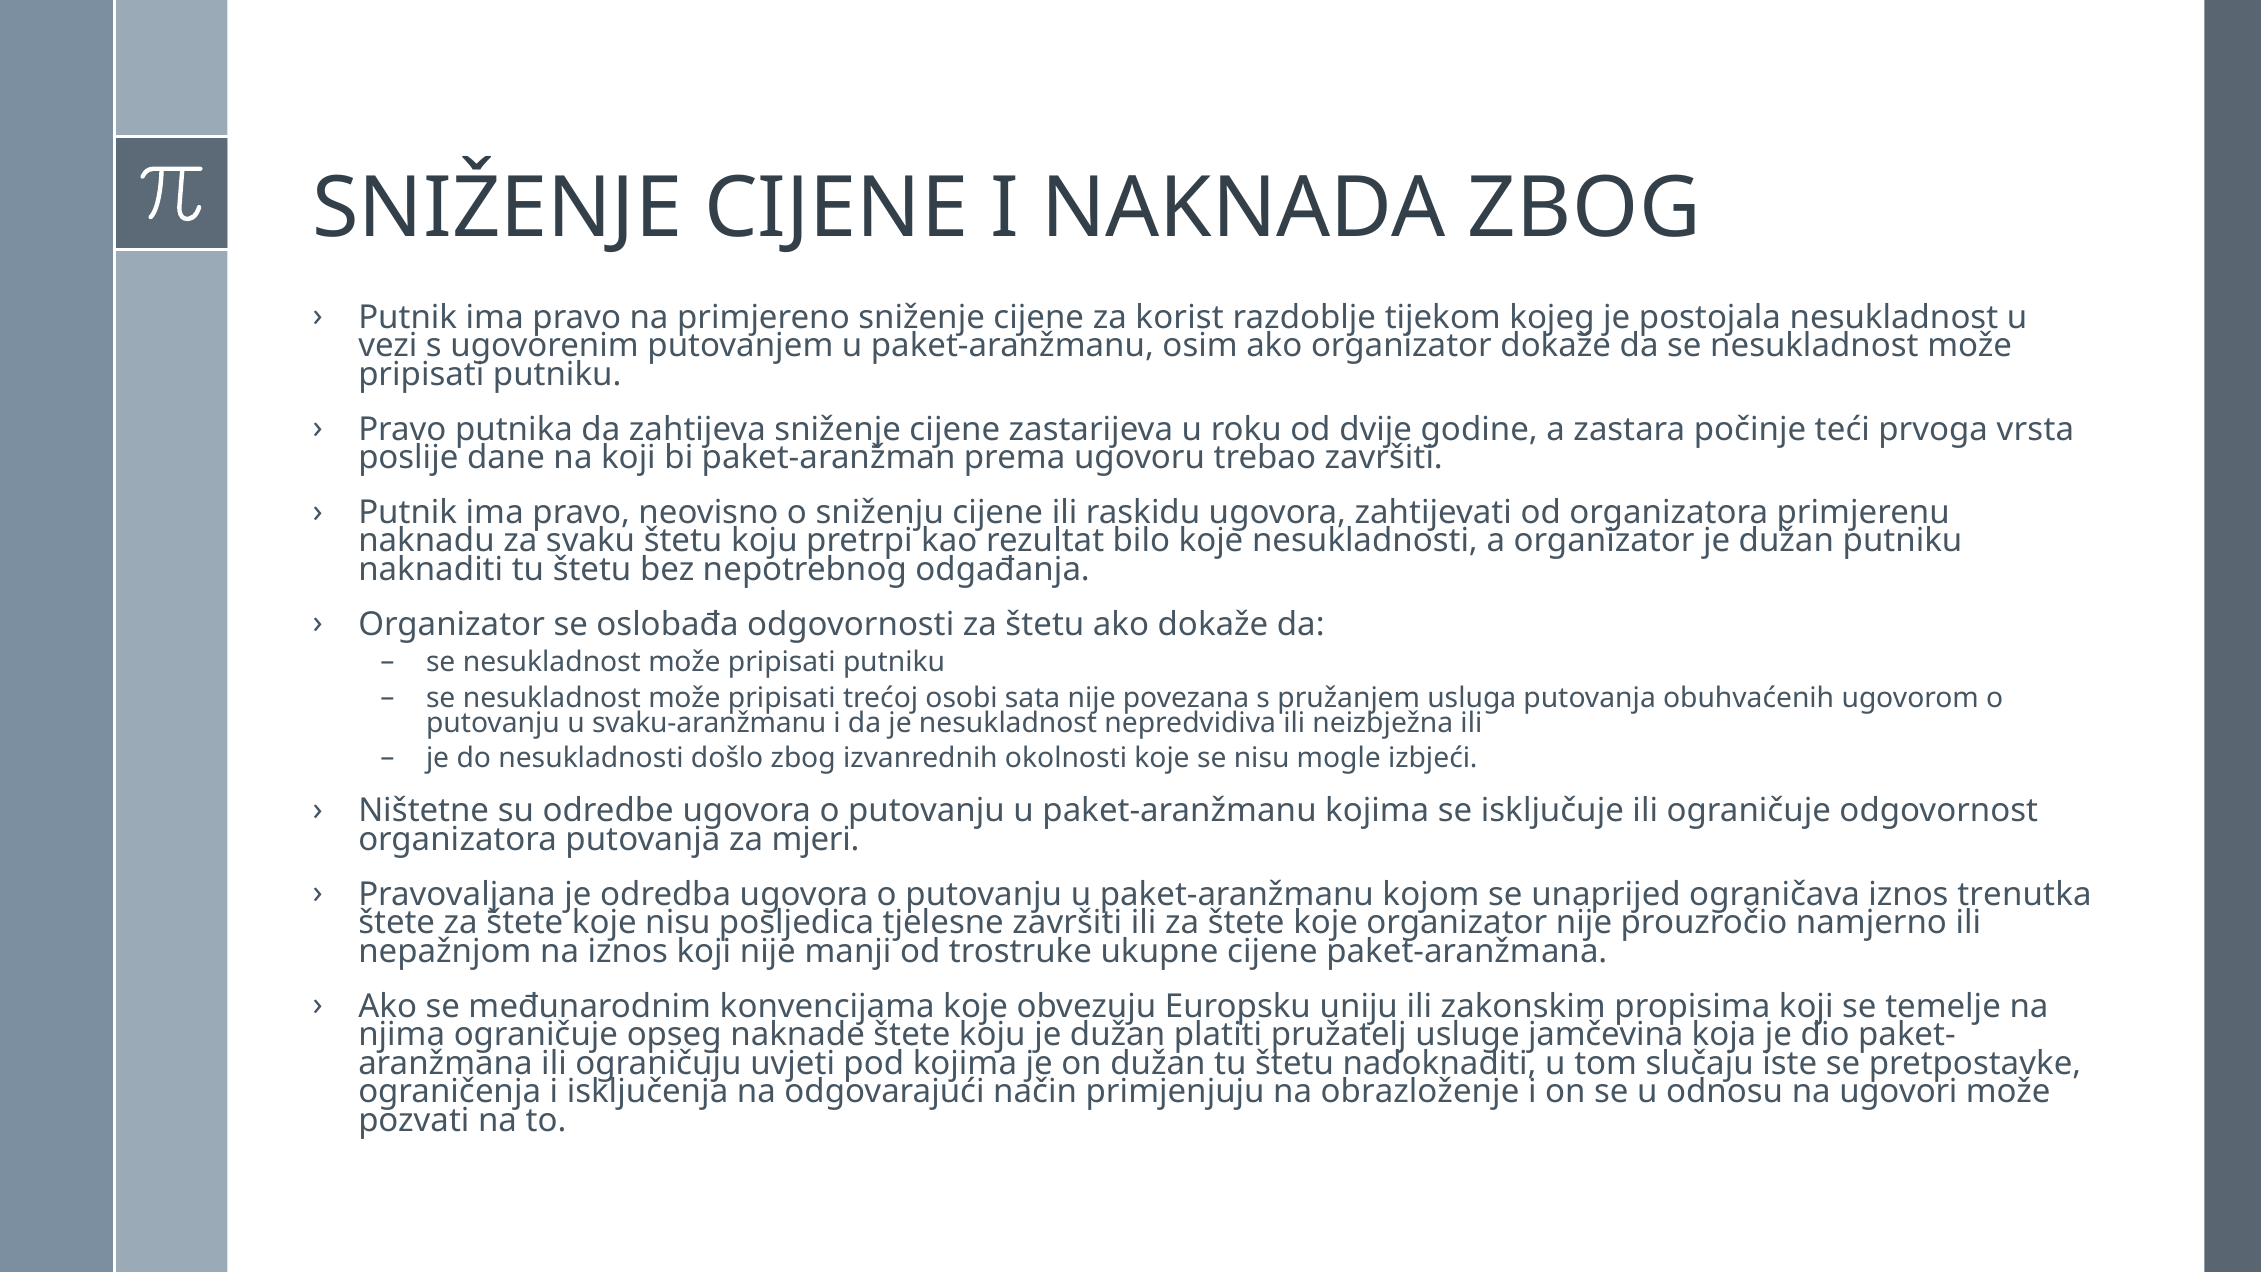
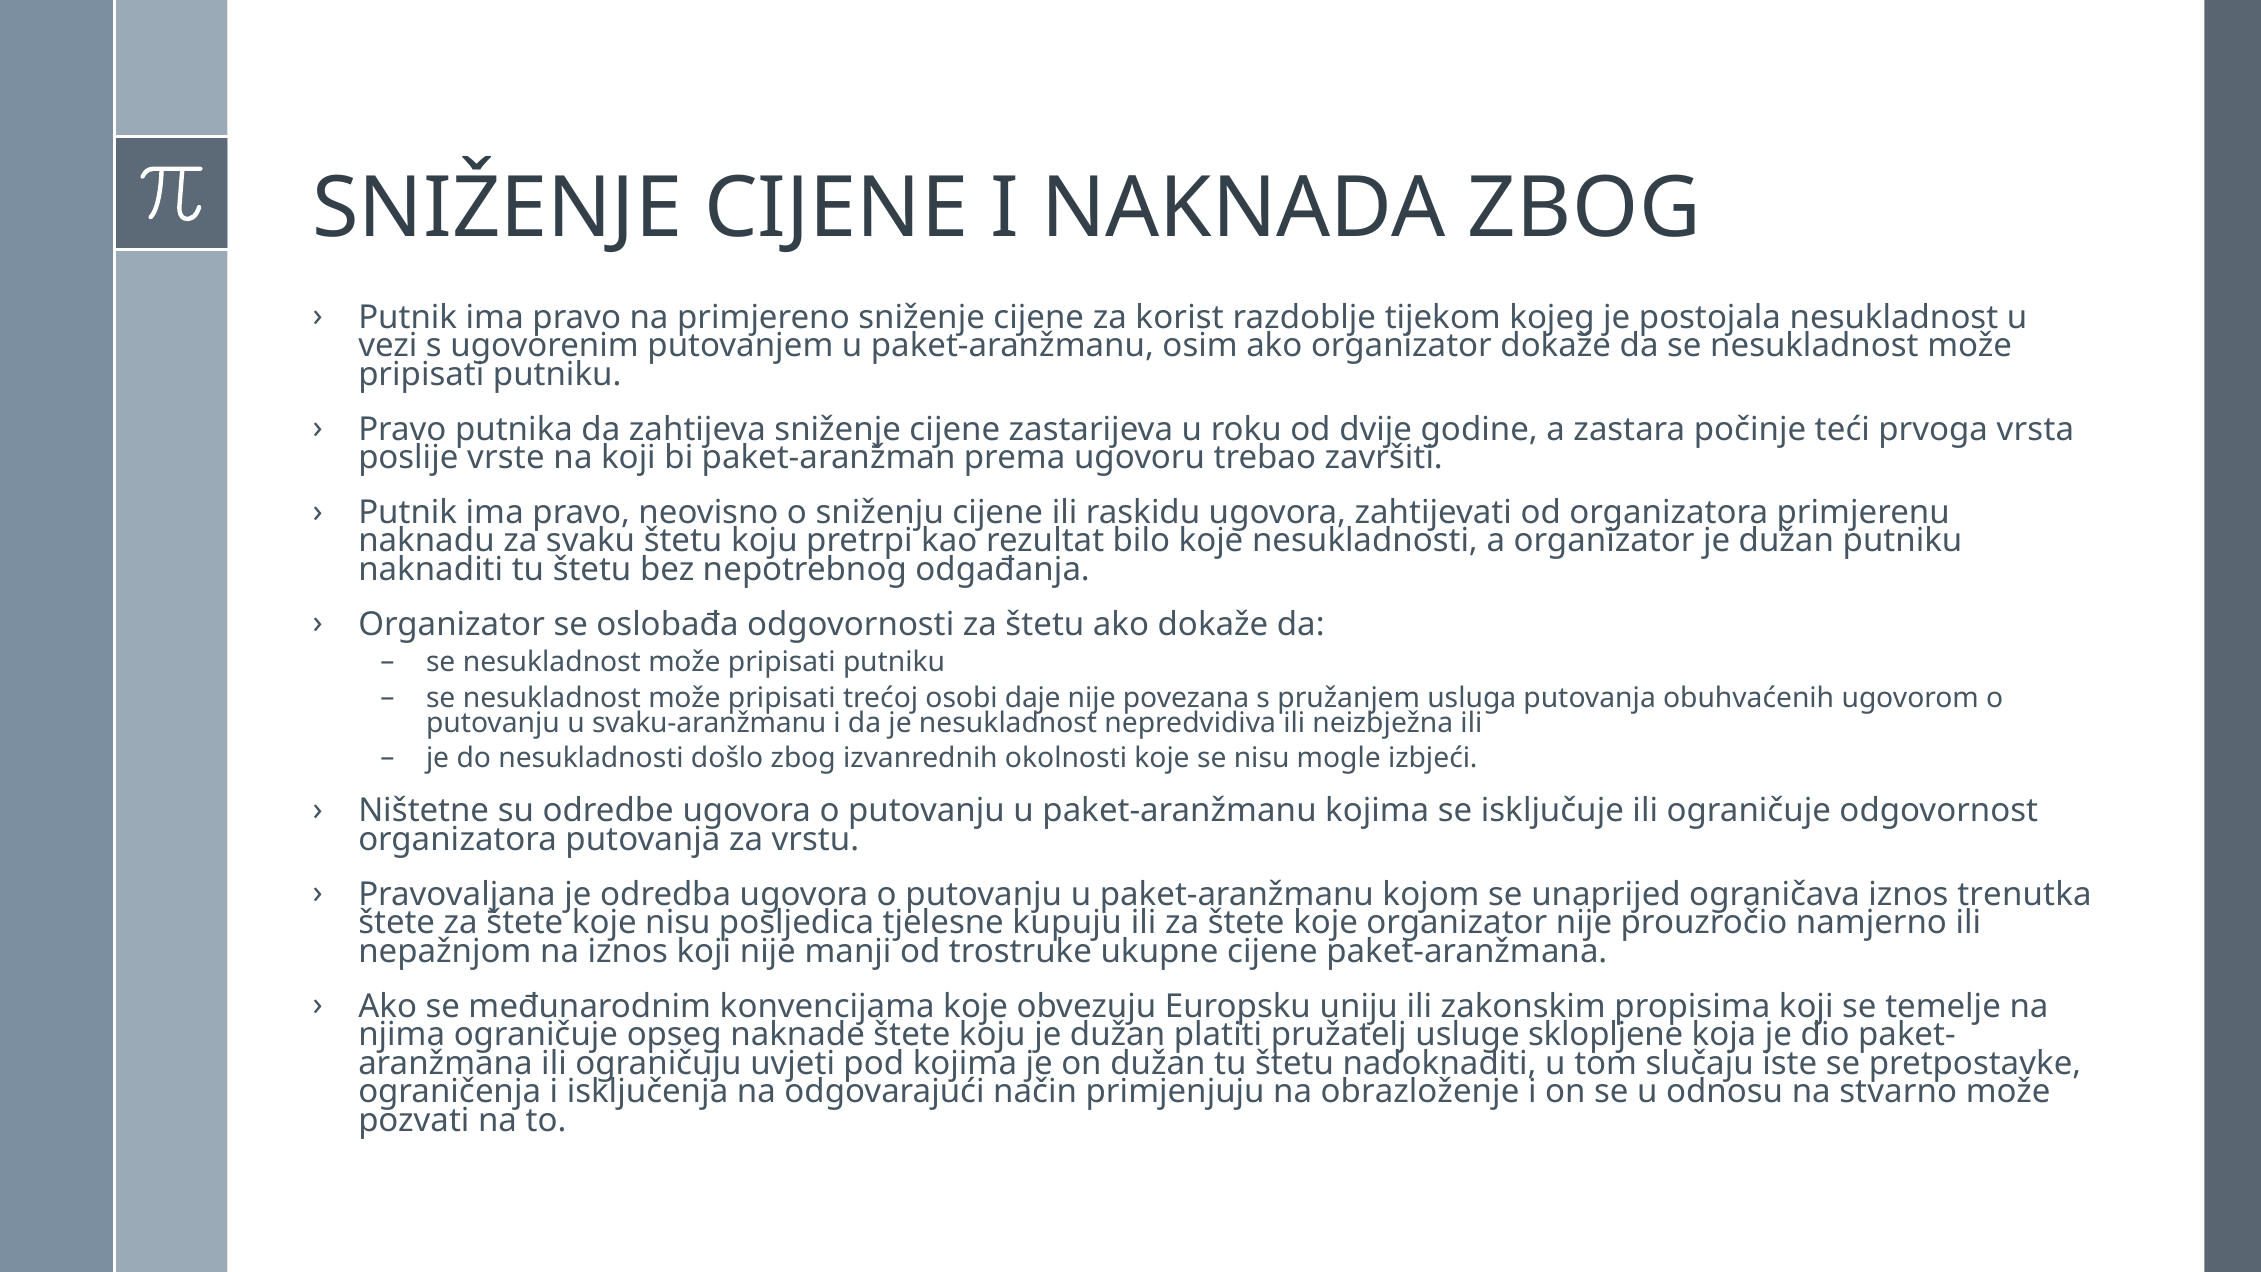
dane: dane -> vrste (506, 458)
sata: sata -> daje (1033, 698)
mjeri: mjeri -> vrstu (815, 840)
tjelesne završiti: završiti -> kupuju (1067, 923)
jamčevina: jamčevina -> sklopljene (1606, 1035)
ugovori: ugovori -> stvarno (1898, 1092)
